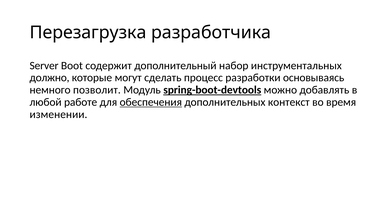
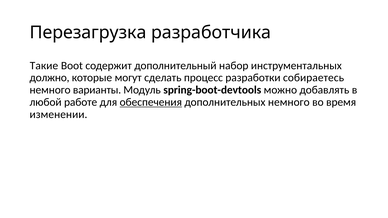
Server: Server -> Такие (44, 66)
основываясь: основываясь -> собираетесь (314, 78)
позволит: позволит -> варианты (97, 90)
spring-boot-devtools underline: present -> none (212, 90)
дополнительных контекст: контекст -> немного (289, 102)
